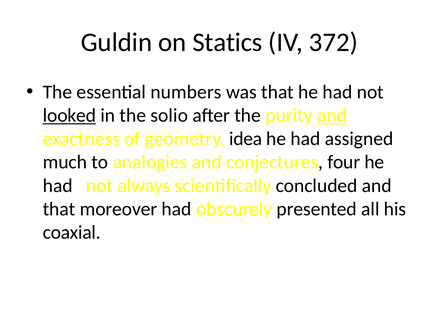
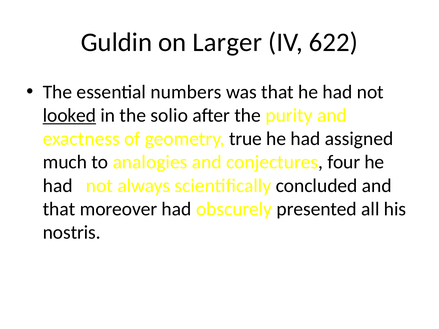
Statics: Statics -> Larger (227, 42)
372: 372 -> 622 (333, 42)
and underline: present -> none (332, 116)
idea: idea -> true (246, 139)
coaxial: coaxial -> nostris (72, 233)
